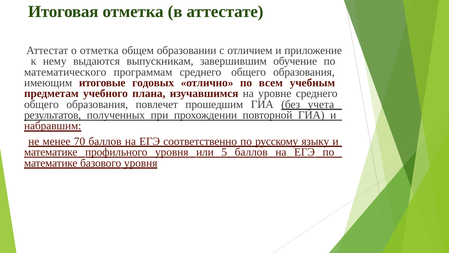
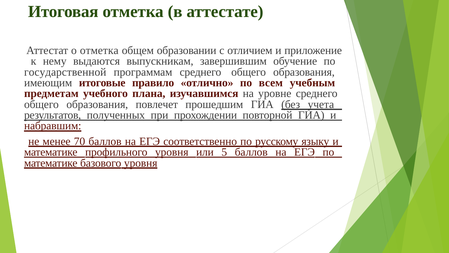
математического: математического -> государственной (65, 72)
годовых: годовых -> правило (153, 83)
